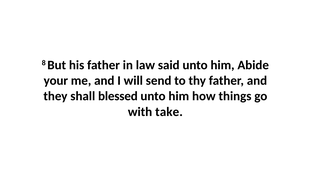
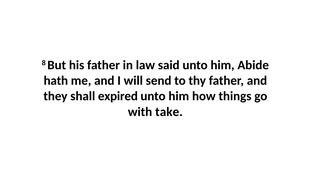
your: your -> hath (56, 81)
blessed: blessed -> expired (118, 96)
